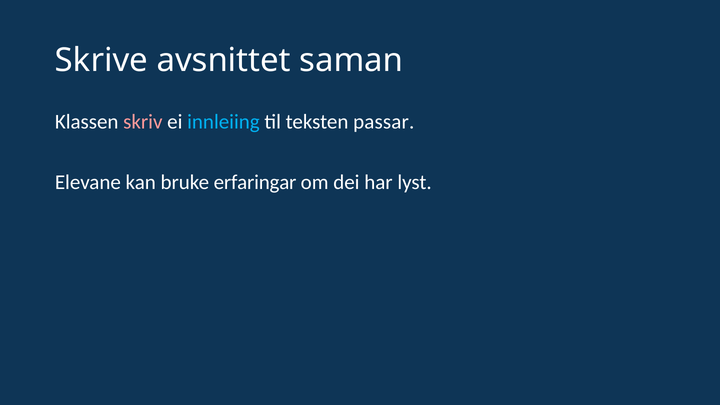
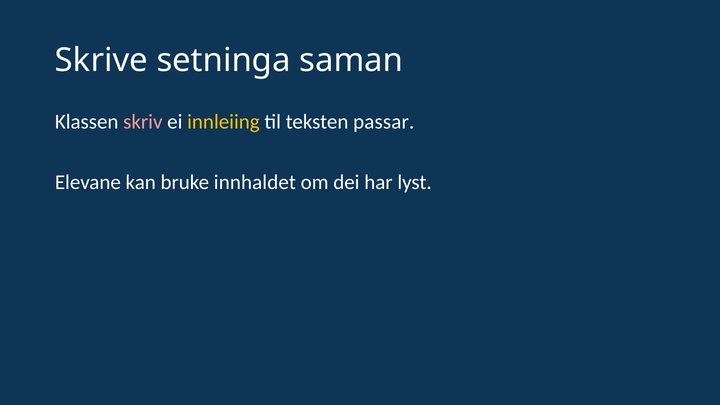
avsnittet: avsnittet -> setninga (224, 60)
innleiing colour: light blue -> yellow (223, 122)
erfaringar: erfaringar -> innhaldet (255, 182)
